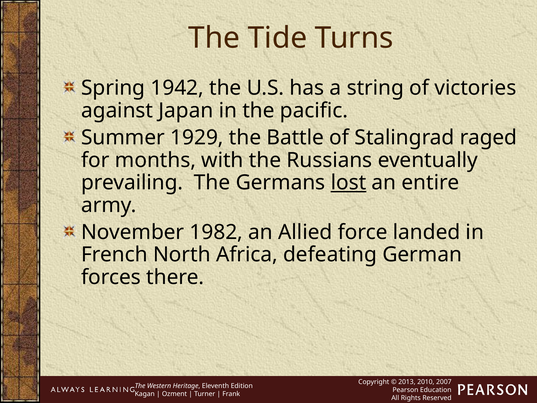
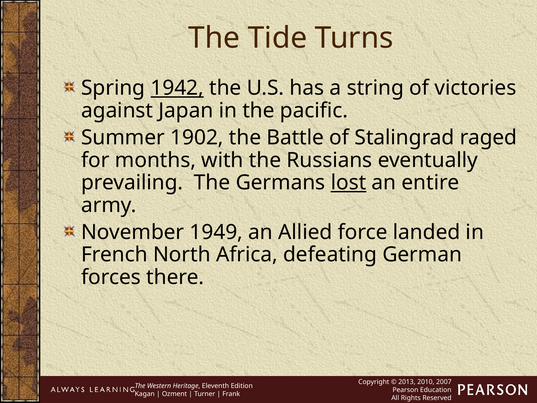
1942 underline: none -> present (177, 88)
1929: 1929 -> 1902 (197, 138)
1982: 1982 -> 1949 (216, 232)
